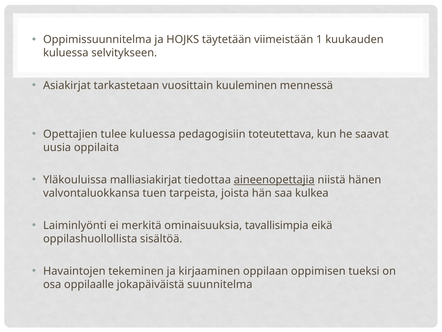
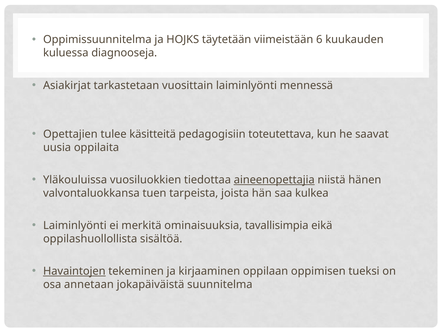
1: 1 -> 6 (319, 40)
selvitykseen: selvitykseen -> diagnooseja (124, 53)
vuosittain kuuleminen: kuuleminen -> laiminlyönti (246, 85)
tulee kuluessa: kuluessa -> käsitteitä (153, 134)
malliasiakirjat: malliasiakirjat -> vuosiluokkien (146, 180)
Havaintojen underline: none -> present (74, 271)
oppilaalle: oppilaalle -> annetaan (89, 284)
